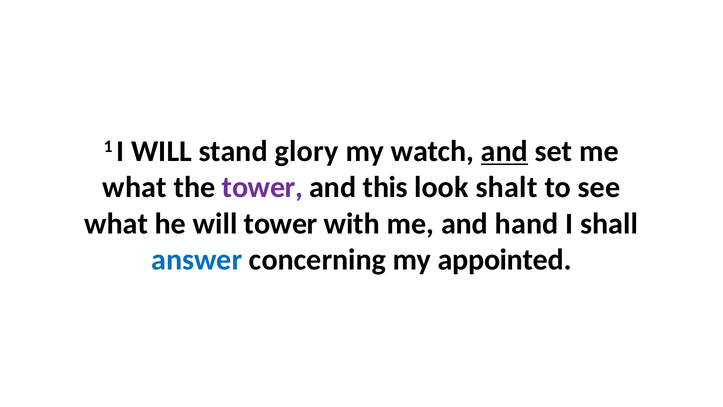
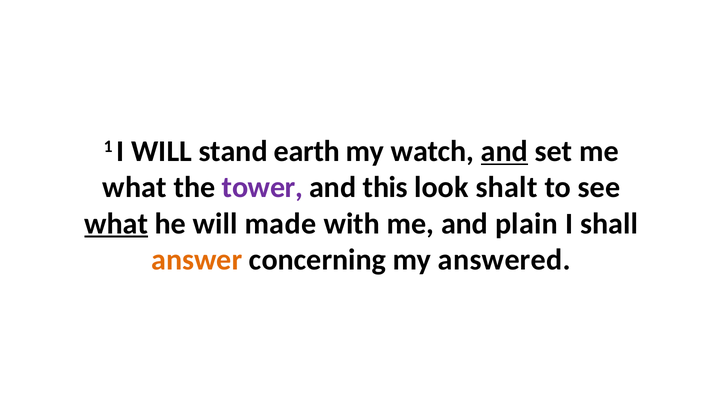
glory: glory -> earth (307, 151)
what underline: none -> present (116, 223)
will tower: tower -> made (280, 223)
hand: hand -> plain (527, 223)
answer colour: blue -> orange (197, 260)
appointed: appointed -> answered (504, 260)
